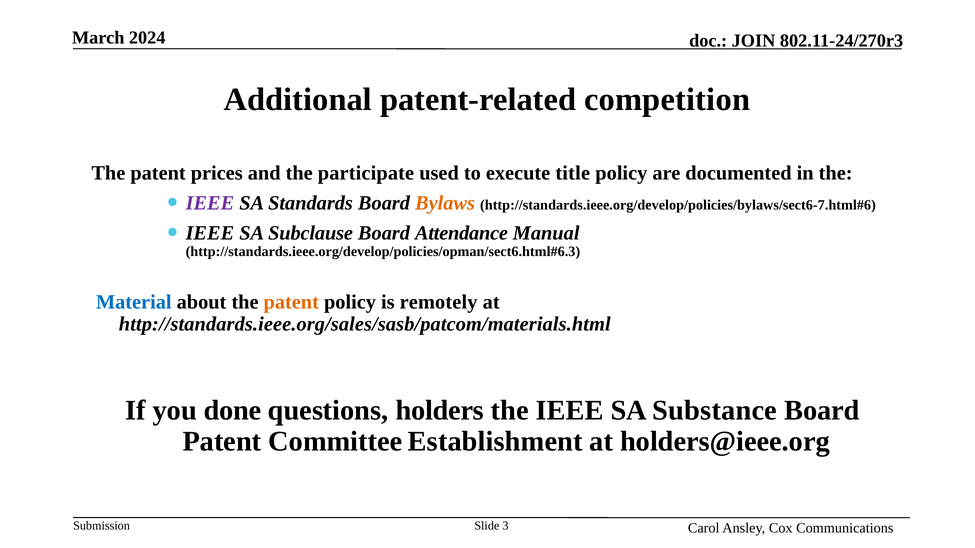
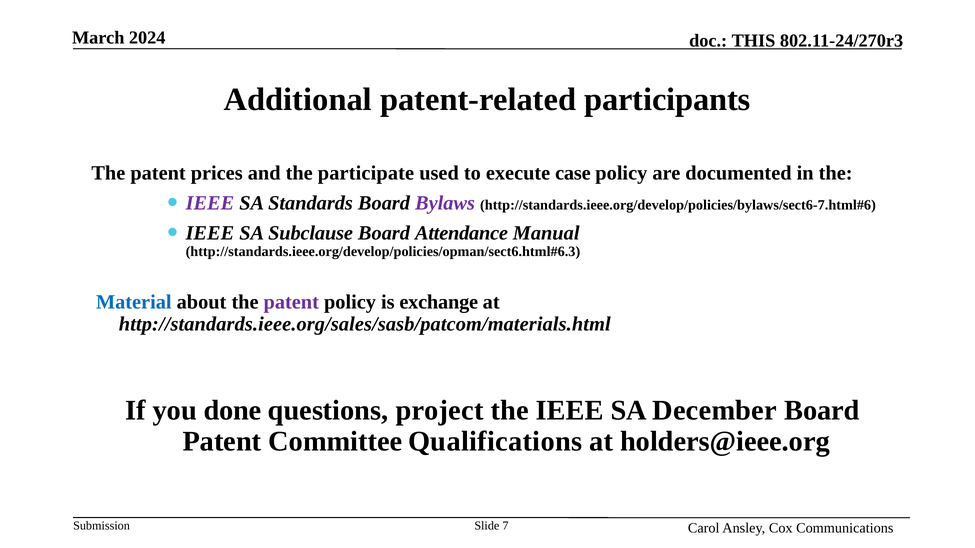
JOIN: JOIN -> THIS (753, 41)
competition: competition -> participants (667, 100)
title: title -> case (573, 173)
Bylaws colour: orange -> purple (445, 203)
patent colour: orange -> purple (291, 302)
remotely: remotely -> exchange (439, 302)
holders: holders -> project (440, 411)
Substance: Substance -> December (715, 411)
Establishment: Establishment -> Qualifications (495, 442)
3: 3 -> 7 (506, 526)
